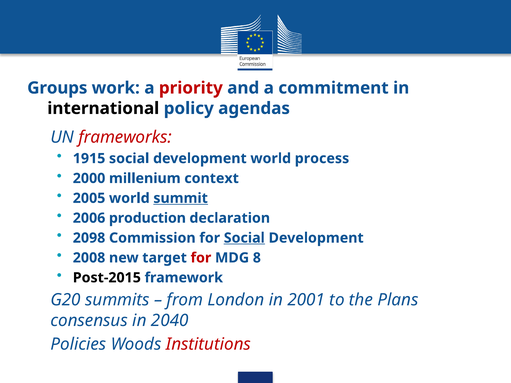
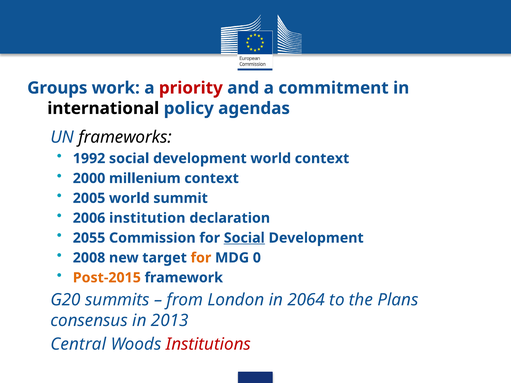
frameworks colour: red -> black (125, 137)
1915: 1915 -> 1992 (89, 159)
world process: process -> context (322, 159)
summit underline: present -> none (181, 198)
production: production -> institution (147, 218)
2098: 2098 -> 2055 (89, 238)
for colour: red -> orange (201, 258)
8: 8 -> 0 (257, 258)
Post-2015 colour: black -> orange (107, 278)
2001: 2001 -> 2064 (306, 300)
2040: 2040 -> 2013 (170, 321)
Policies: Policies -> Central (78, 344)
